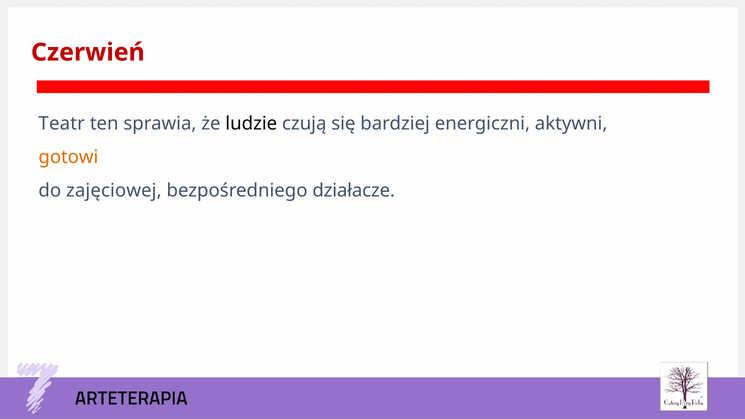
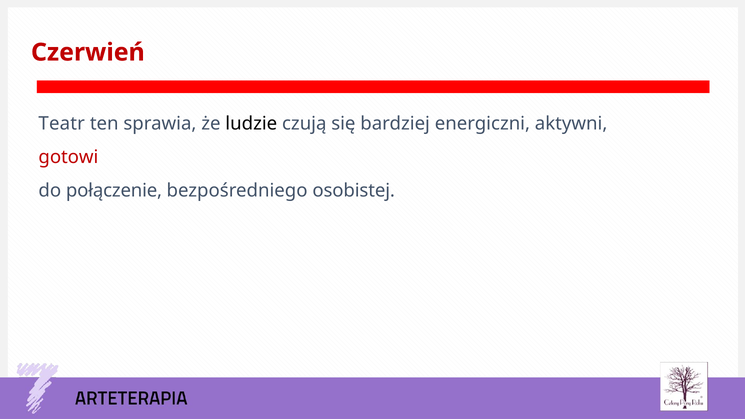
gotowi colour: orange -> red (68, 157)
zajęciowej: zajęciowej -> połączenie (114, 190)
działacze: działacze -> osobistej (354, 190)
